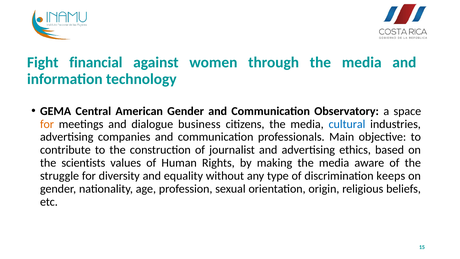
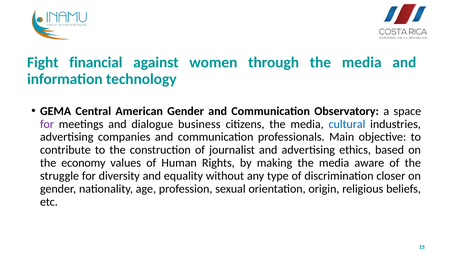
for colour: orange -> purple (47, 124)
scientists: scientists -> economy (83, 163)
keeps: keeps -> closer (391, 176)
